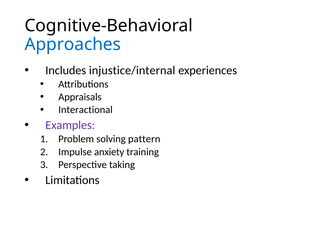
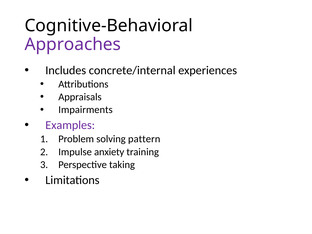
Approaches colour: blue -> purple (73, 44)
injustice/internal: injustice/internal -> concrete/internal (132, 70)
Interactional: Interactional -> Impairments (86, 110)
